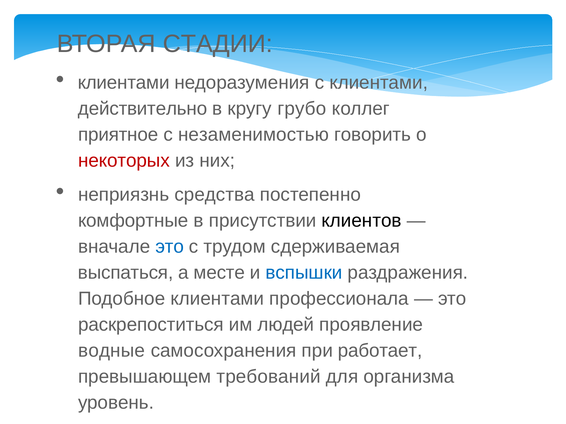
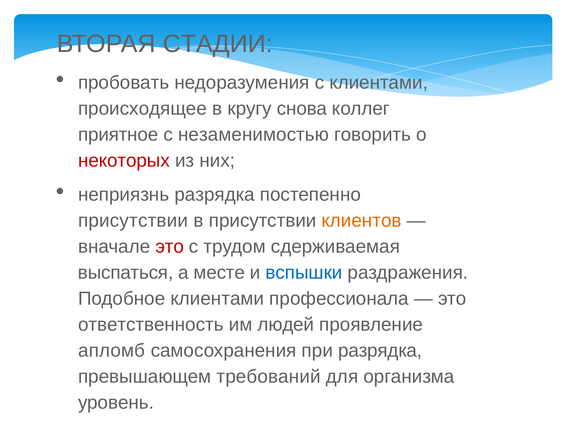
клиентами: клиентами -> пробовать (124, 83)
действительно: действительно -> происходящее (143, 109)
грубо: грубо -> снова (302, 109)
неприязнь средства: средства -> разрядка (215, 195)
комфортные: комфортные -> присутствии (133, 221)
клиентов colour: black -> orange (362, 221)
это colour: blue -> red (170, 247)
раскрепоститься: раскрепоститься -> ответственность (151, 325)
водные: водные -> апломб (112, 351)
при работает: работает -> разрядка (380, 351)
